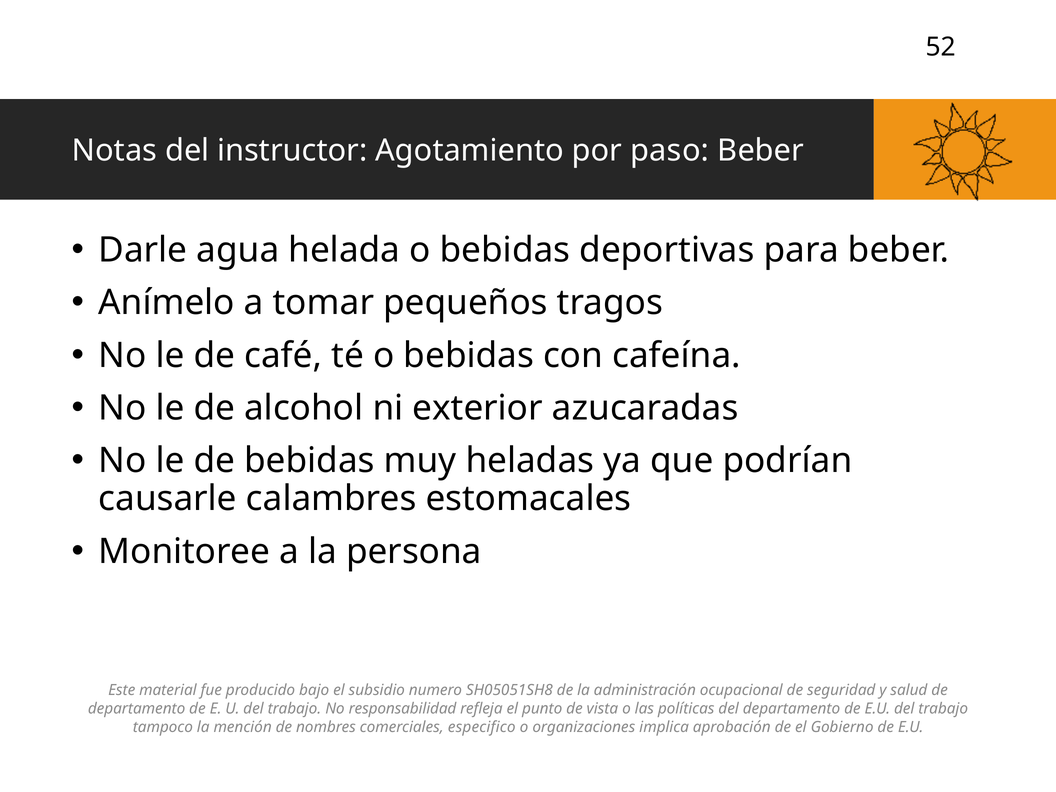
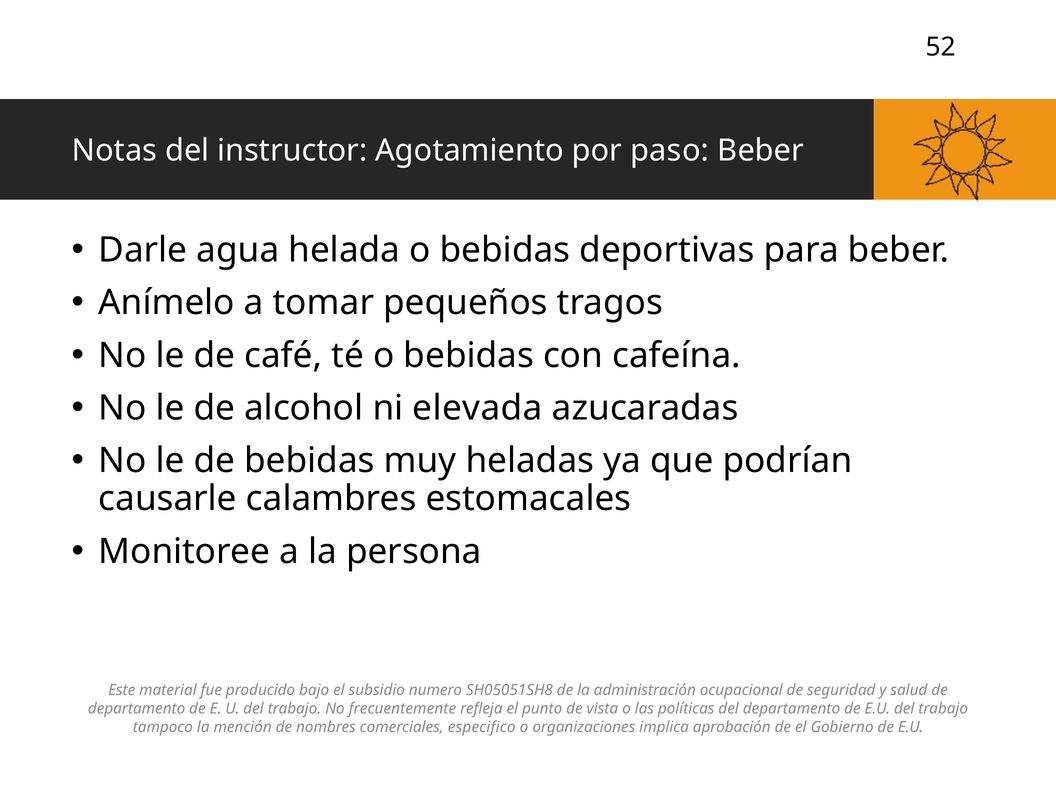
exterior: exterior -> elevada (477, 408)
responsabilidad: responsabilidad -> frecuentemente (402, 709)
